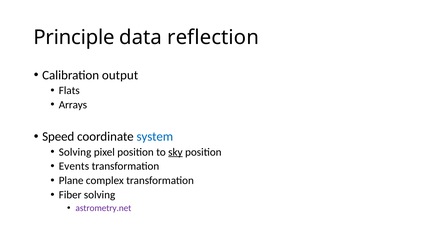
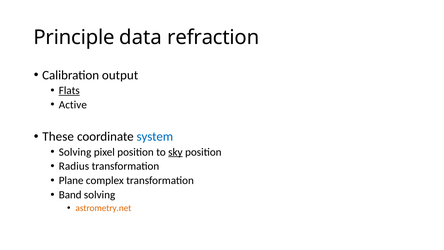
reflection: reflection -> refraction (213, 37)
Flats underline: none -> present (69, 90)
Arrays: Arrays -> Active (73, 105)
Speed: Speed -> These (58, 137)
Events: Events -> Radius (74, 166)
Fiber: Fiber -> Band (70, 195)
astrometry.net colour: purple -> orange (103, 208)
